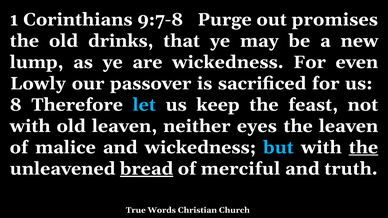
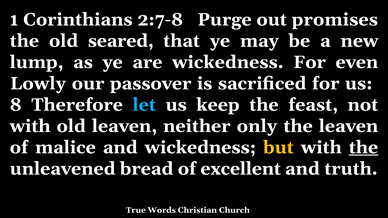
9:7-8: 9:7-8 -> 2:7-8 (160, 20)
drinks: drinks -> seared (121, 41)
eyes: eyes -> only (257, 126)
but colour: light blue -> yellow (279, 148)
bread underline: present -> none (147, 169)
merciful: merciful -> excellent (241, 169)
